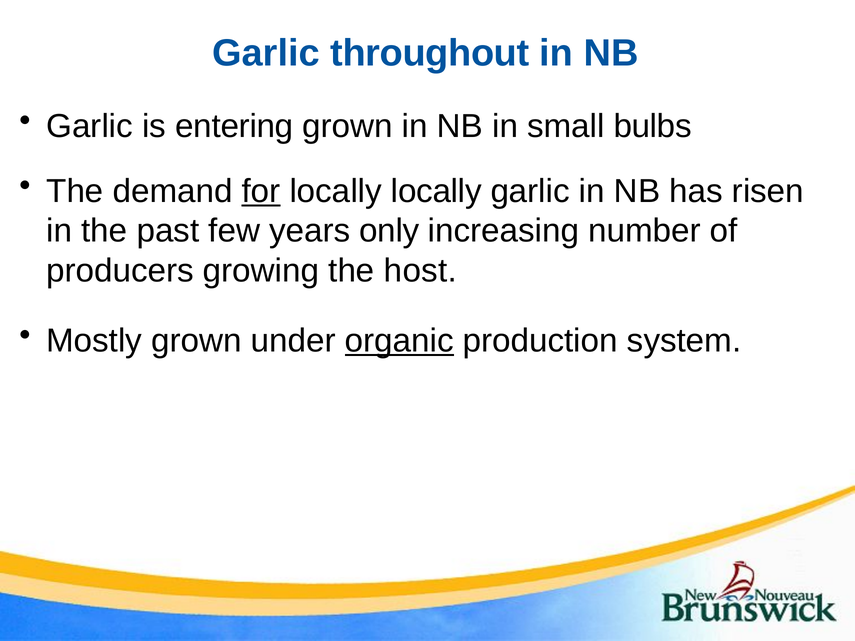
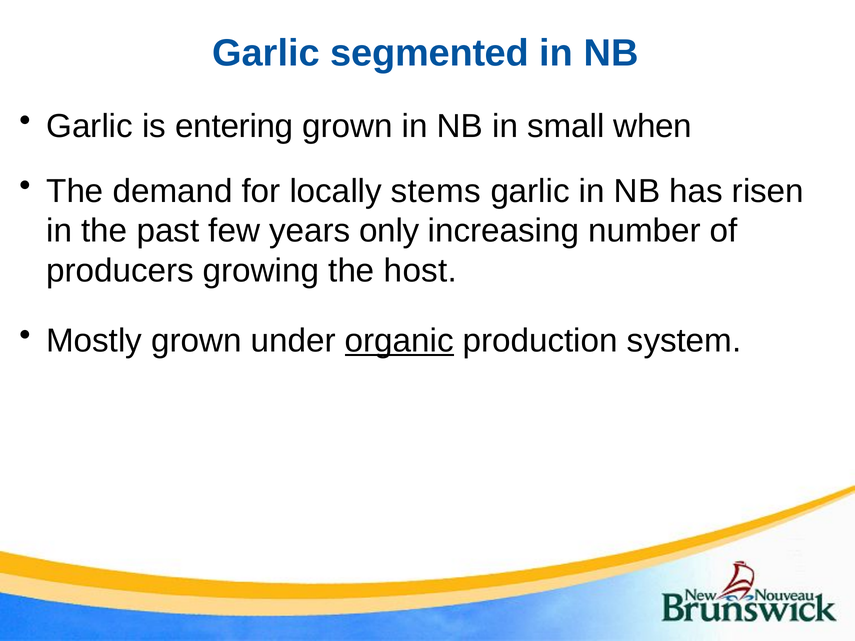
throughout: throughout -> segmented (430, 53)
bulbs: bulbs -> when (653, 126)
for underline: present -> none (261, 191)
locally locally: locally -> stems (436, 191)
